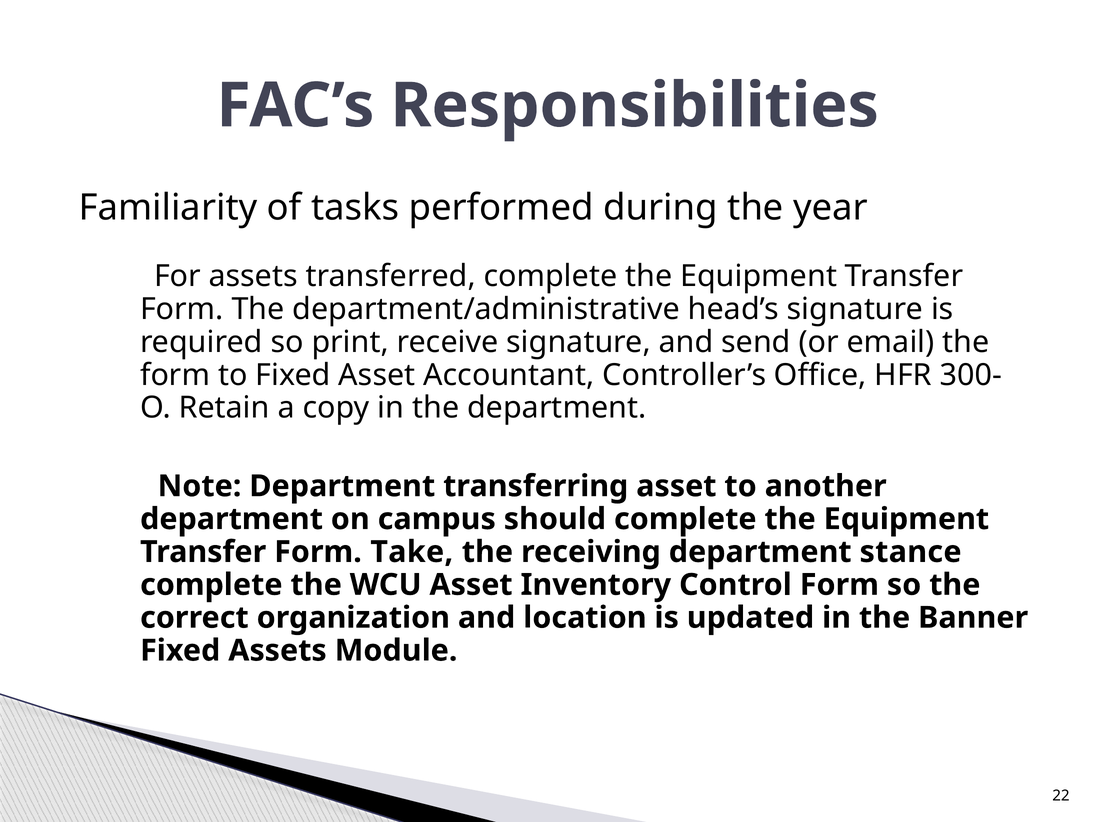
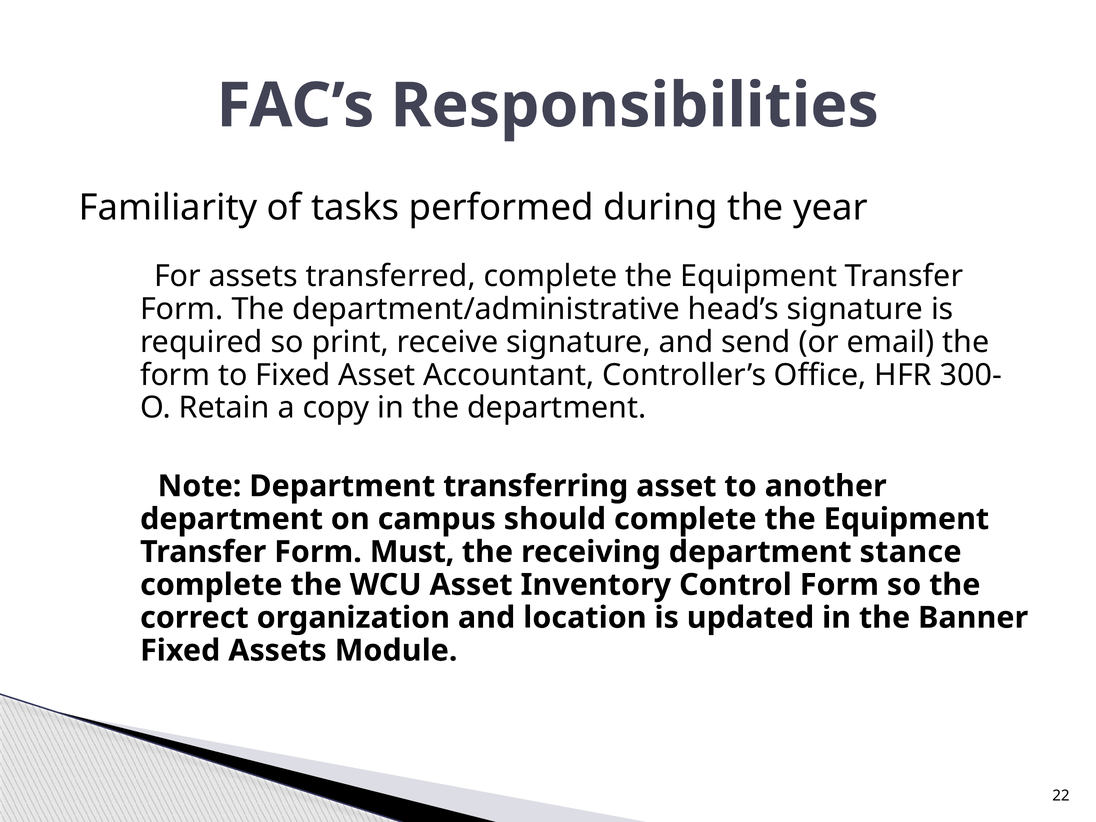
Take: Take -> Must (412, 552)
